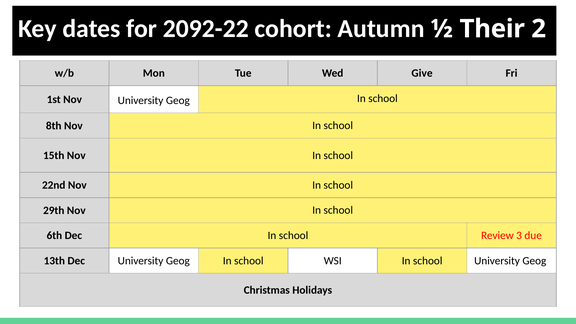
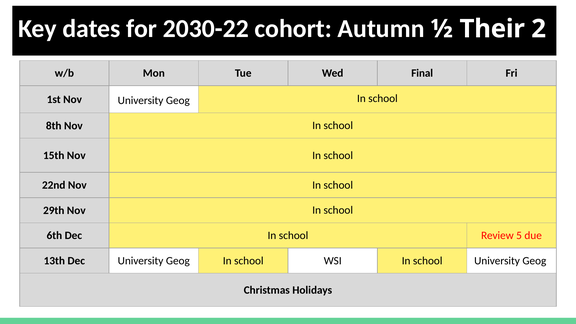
2092-22: 2092-22 -> 2030-22 (206, 29)
Give: Give -> Final (422, 73)
3: 3 -> 5 (519, 236)
